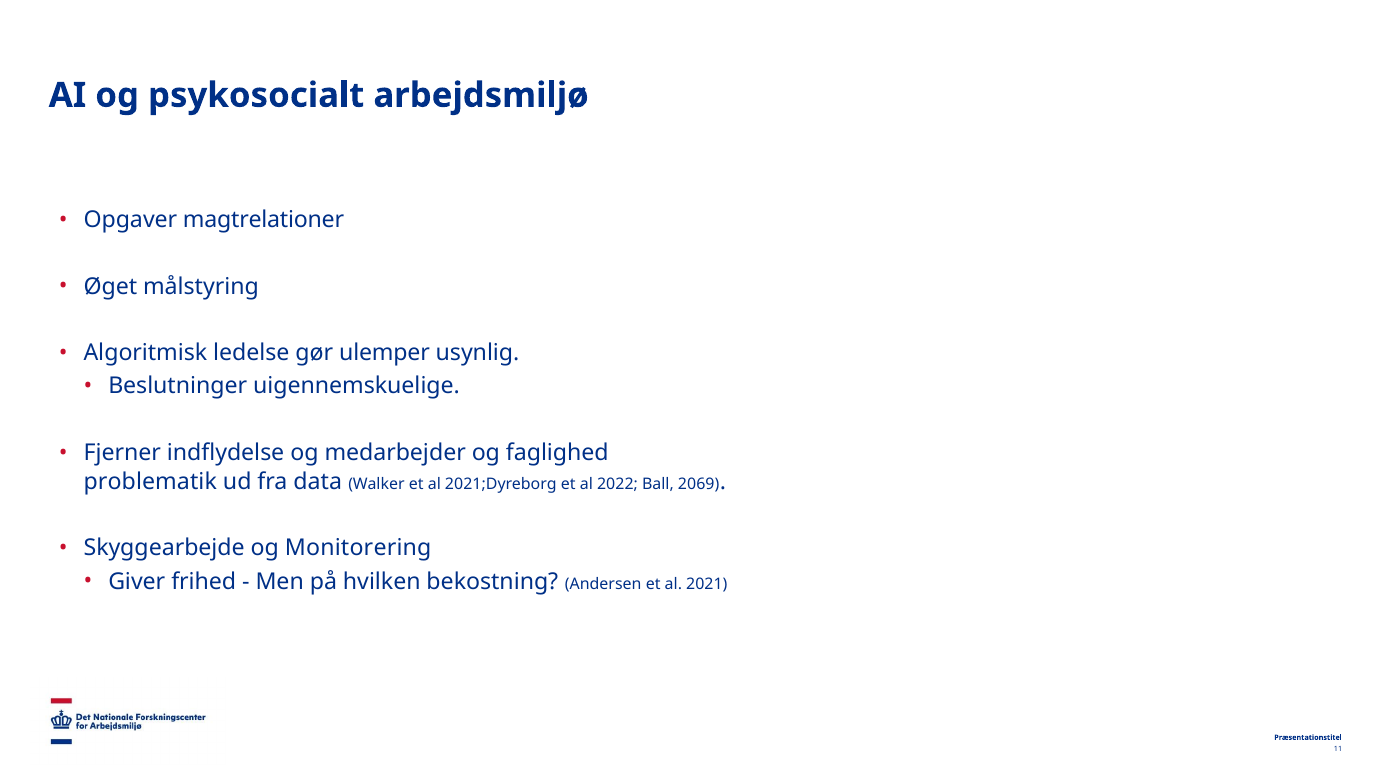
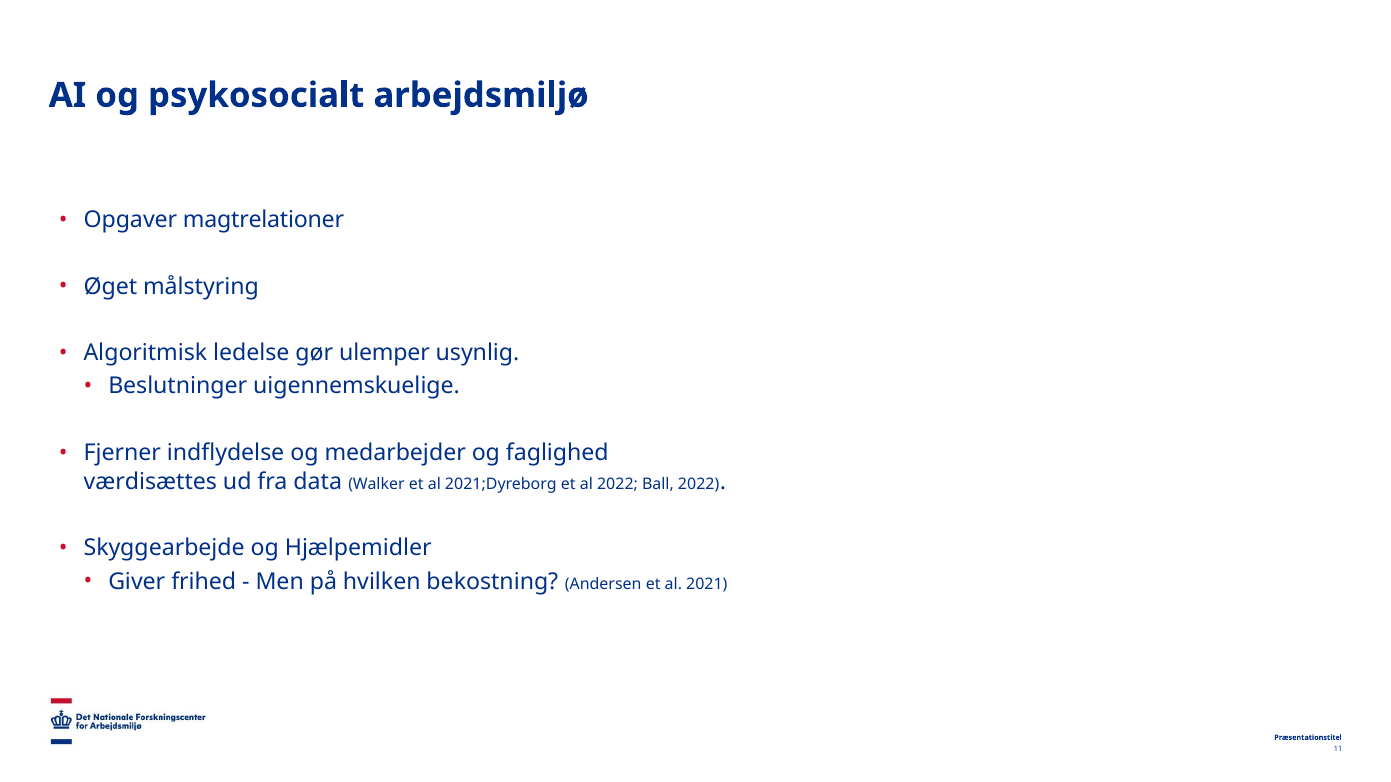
problematik: problematik -> værdisættes (150, 482)
Ball 2069: 2069 -> 2022 (699, 484)
Monitorering: Monitorering -> Hjælpemidler (358, 548)
